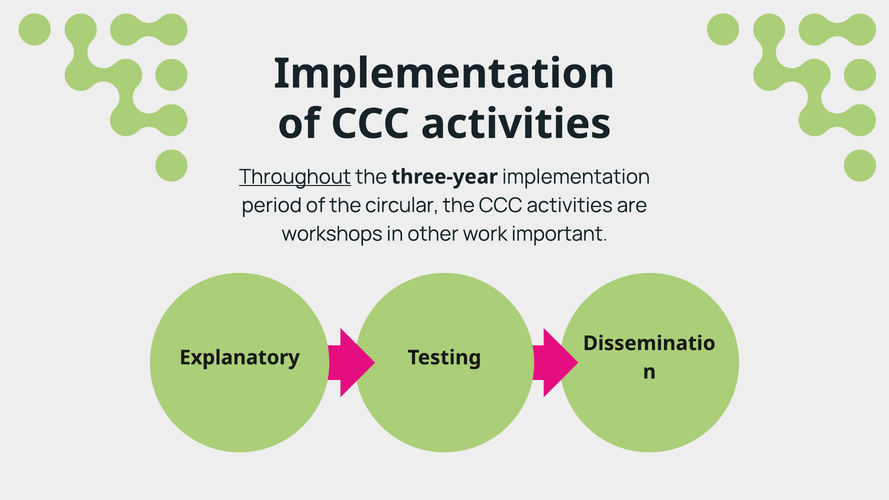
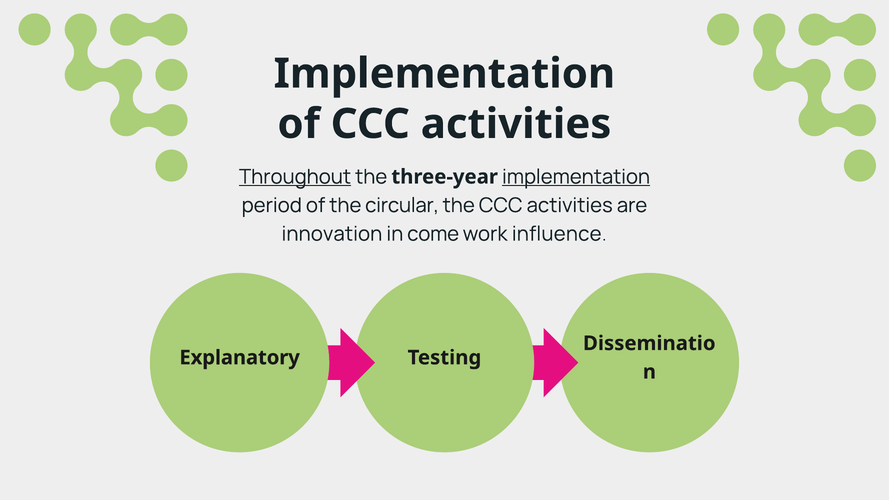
implementation underline: none -> present (576, 177)
workshops: workshops -> innovation (332, 234)
other: other -> come (433, 234)
important: important -> influence (559, 234)
